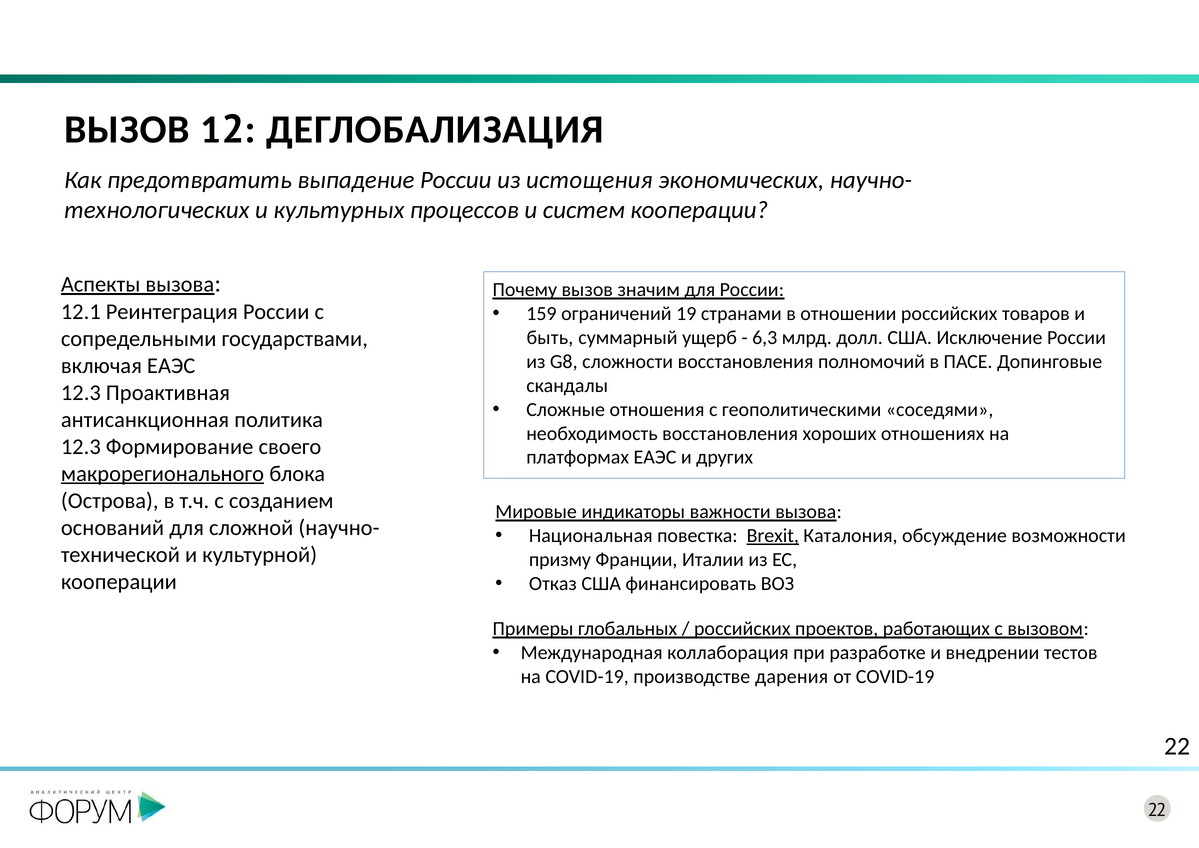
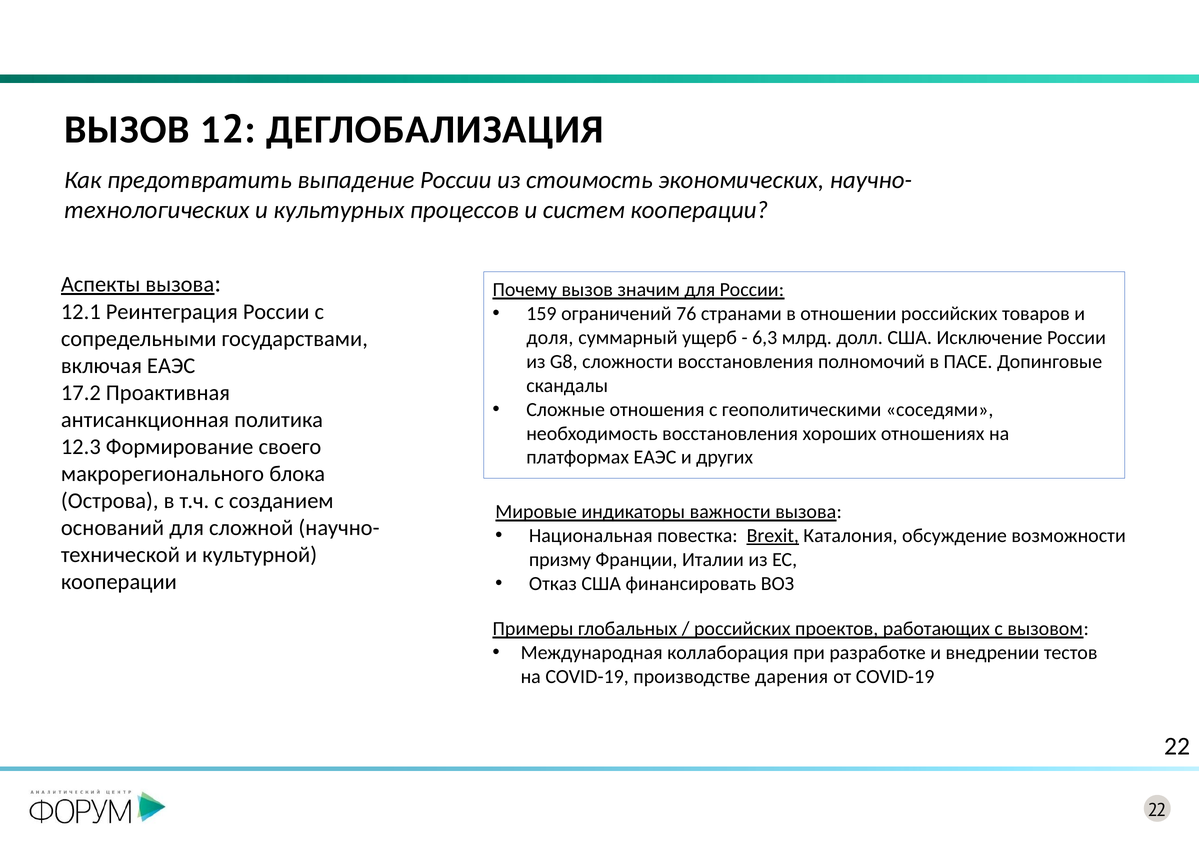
истощения: истощения -> стоимость (589, 180)
19: 19 -> 76 (686, 314)
быть: быть -> доля (550, 338)
12.3: 12.3 -> 17.2 (81, 393)
макрорегионального underline: present -> none (163, 474)
